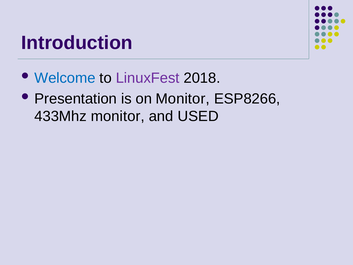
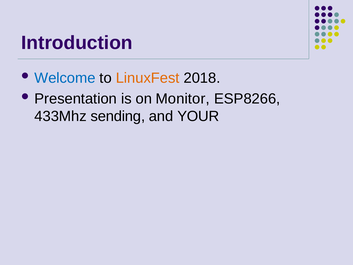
LinuxFest colour: purple -> orange (148, 78)
433Mhz monitor: monitor -> sending (118, 116)
USED: USED -> YOUR (198, 116)
